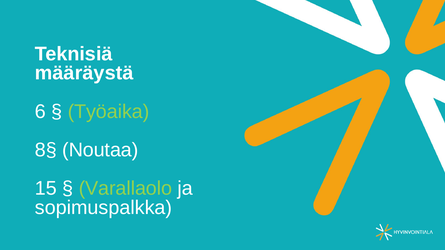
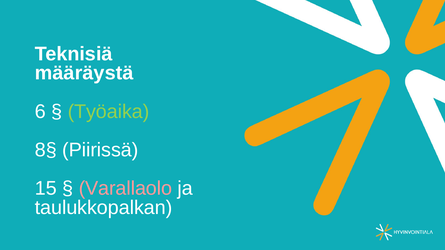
Noutaa: Noutaa -> Piirissä (100, 150)
Varallaolo colour: light green -> pink (125, 189)
sopimuspalkka: sopimuspalkka -> taulukkopalkan (104, 208)
